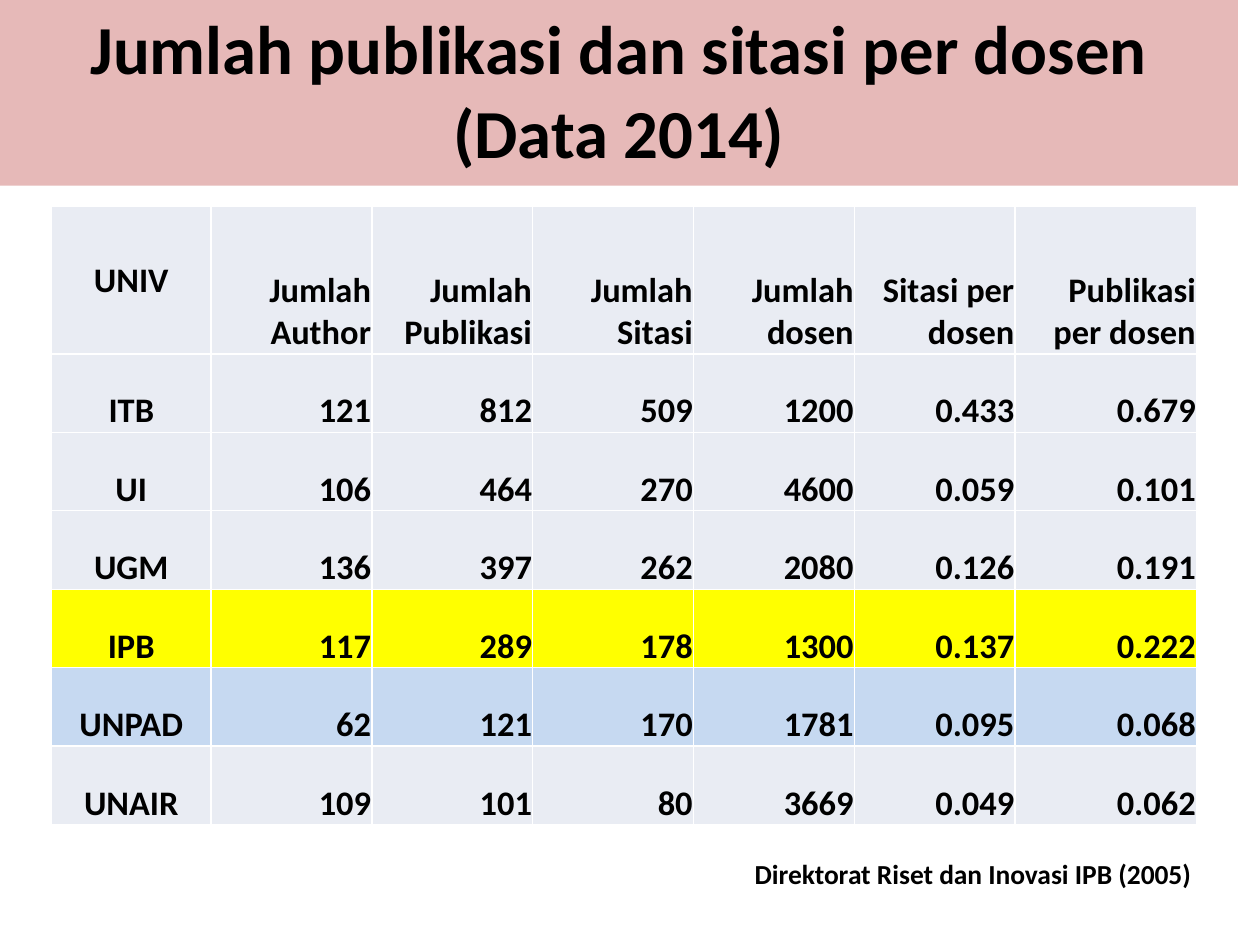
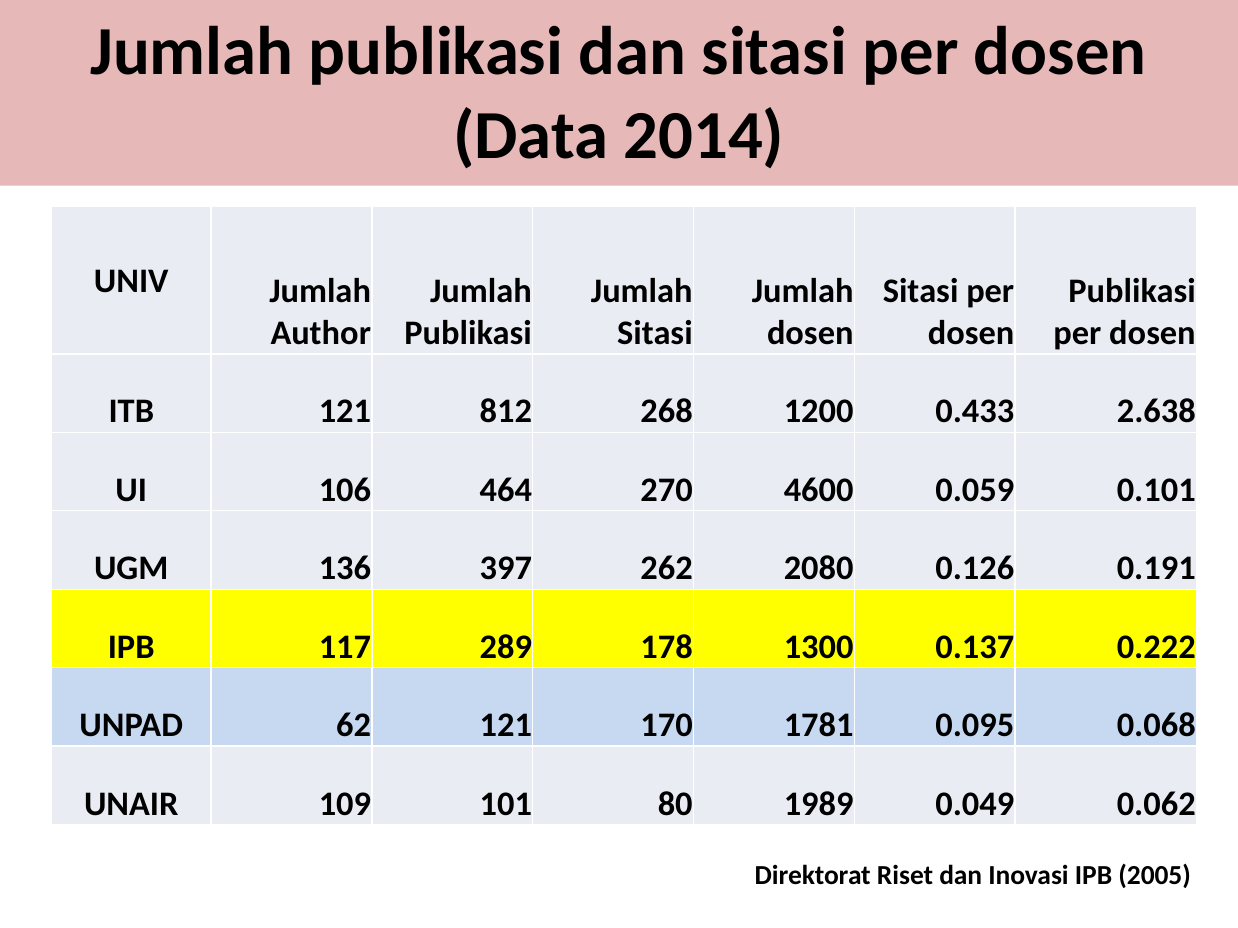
509: 509 -> 268 (667, 412)
0.679: 0.679 -> 2.638 (1156, 412)
3669: 3669 -> 1989 (819, 804)
